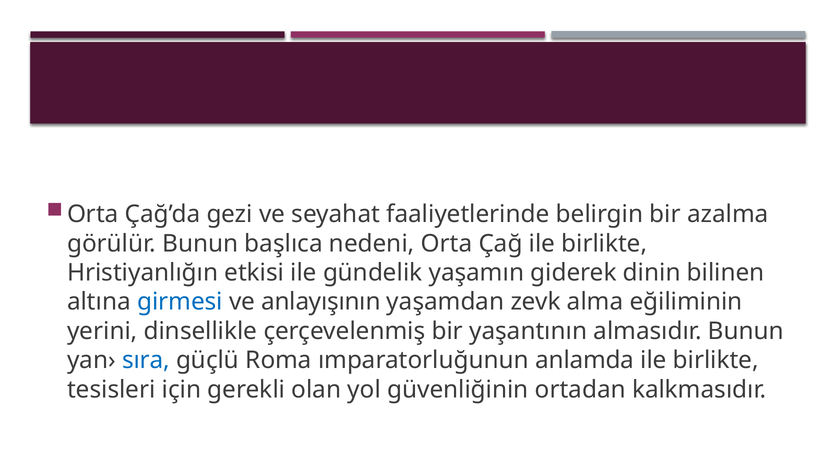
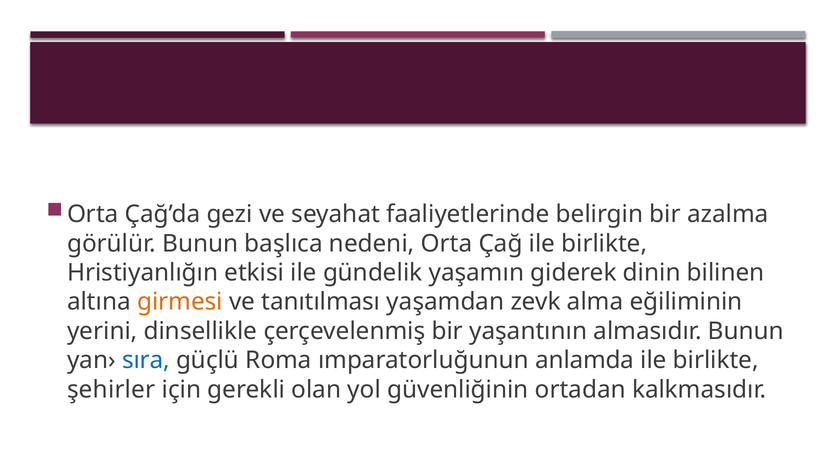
girmesi colour: blue -> orange (180, 302)
anlayışının: anlayışının -> tanıtılması (321, 302)
tesisleri: tesisleri -> şehirler (111, 390)
